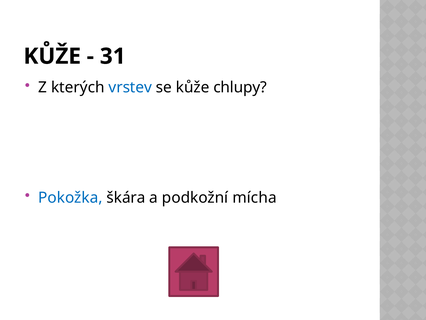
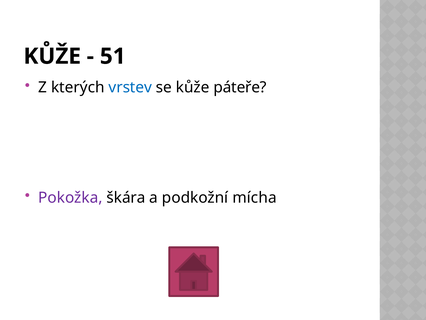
31: 31 -> 51 (113, 56)
chlupy: chlupy -> páteře (240, 87)
Pokožka colour: blue -> purple (70, 197)
